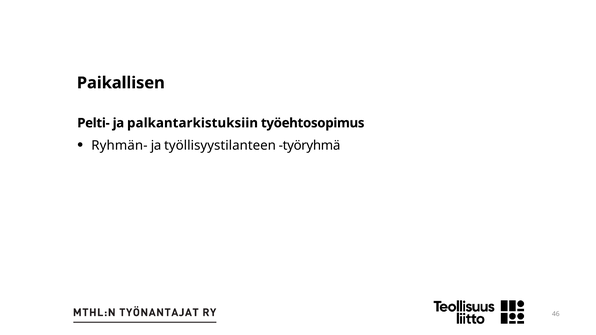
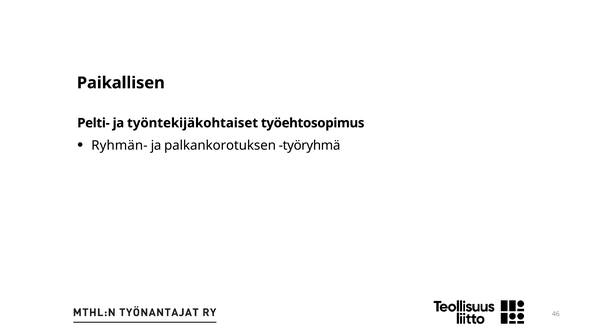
palkantarkistuksiin: palkantarkistuksiin -> työntekijäkohtaiset (193, 123)
työllisyystilanteen: työllisyystilanteen -> palkankorotuksen (220, 145)
